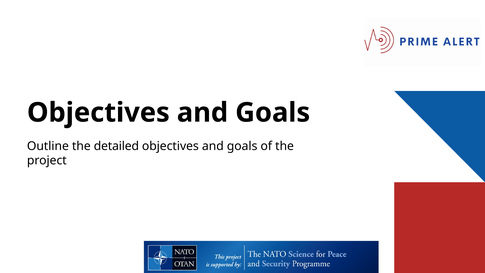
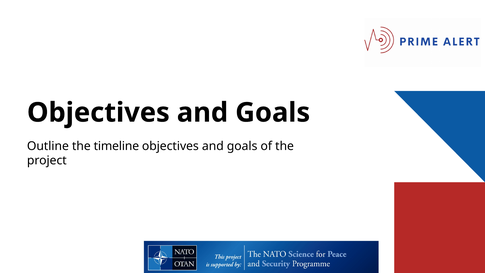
detailed: detailed -> timeline (116, 146)
